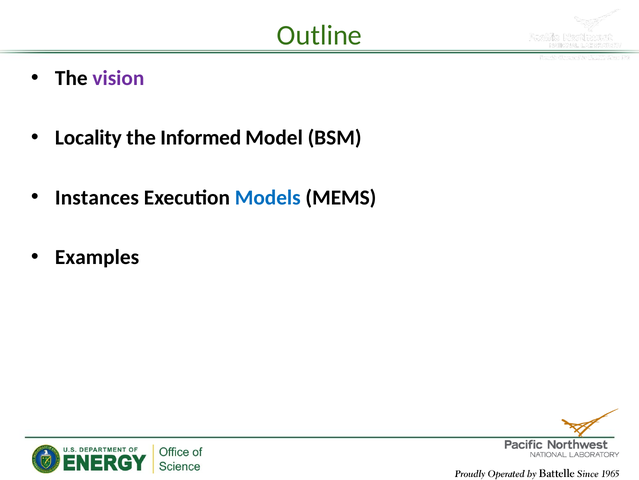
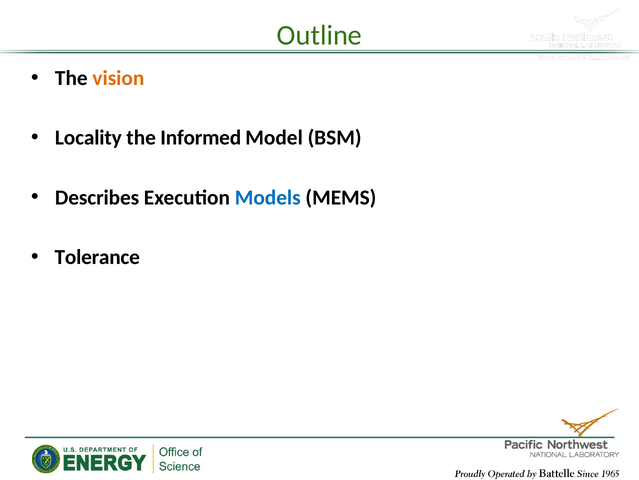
vision colour: purple -> orange (118, 78)
Instances: Instances -> Describes (97, 197)
Examples: Examples -> Tolerance (97, 257)
